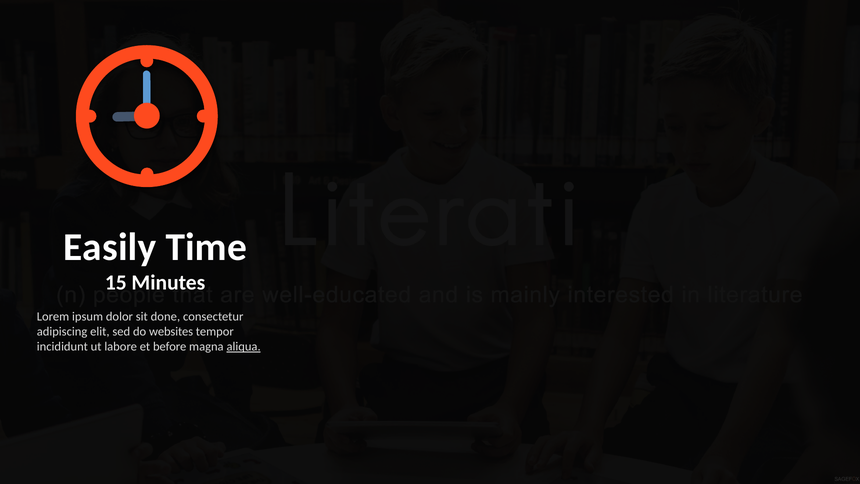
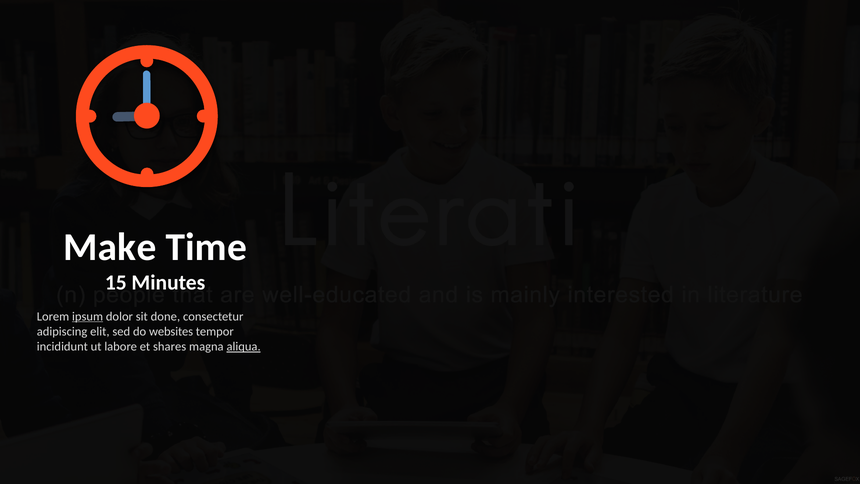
Easily: Easily -> Make (110, 247)
ipsum underline: none -> present (88, 316)
before: before -> shares (170, 346)
